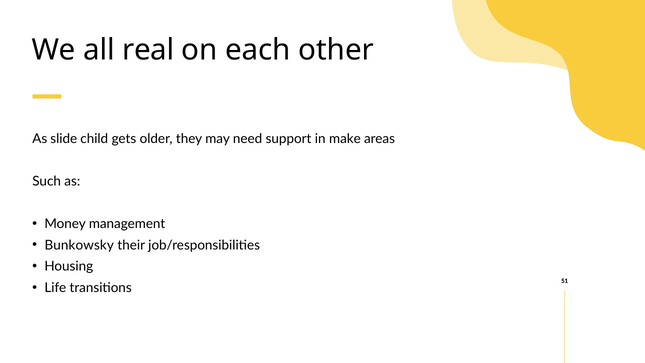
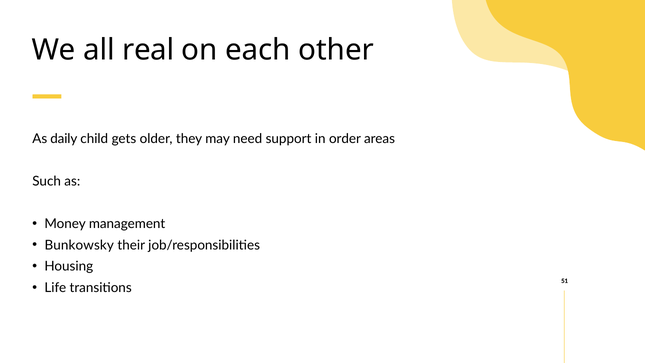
slide: slide -> daily (64, 139)
make: make -> order (345, 139)
